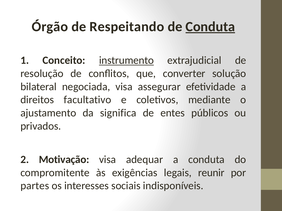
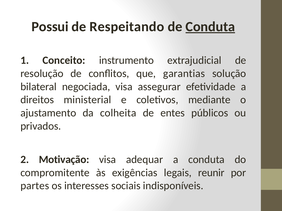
Órgão: Órgão -> Possui (50, 27)
instrumento underline: present -> none (126, 60)
converter: converter -> garantias (184, 74)
facultativo: facultativo -> ministerial (88, 100)
significa: significa -> colheita (118, 113)
